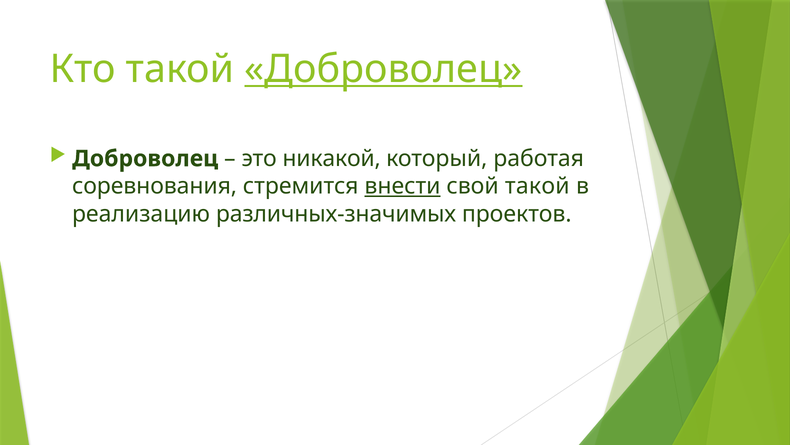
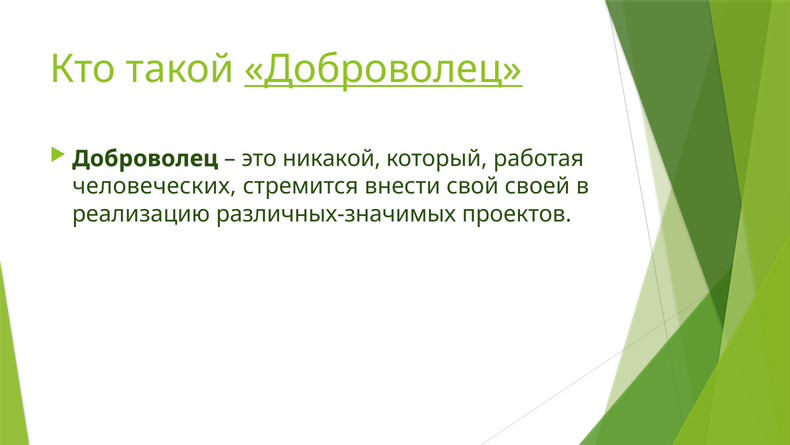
соревнования: соревнования -> человеческих (154, 186)
внести underline: present -> none (402, 186)
свой такой: такой -> своей (537, 186)
